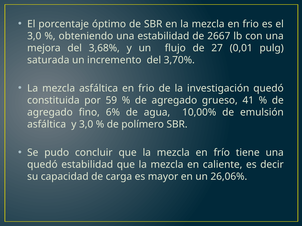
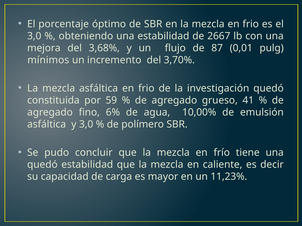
27: 27 -> 87 (217, 48)
saturada: saturada -> mínimos (48, 60)
26,06%: 26,06% -> 11,23% (229, 177)
